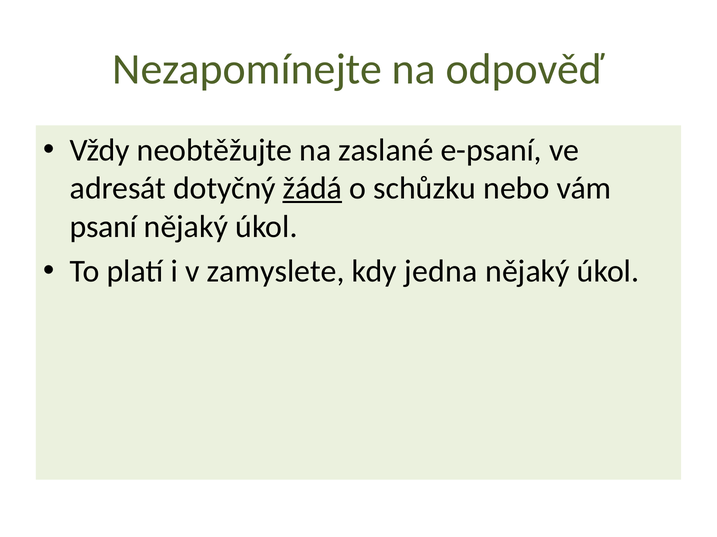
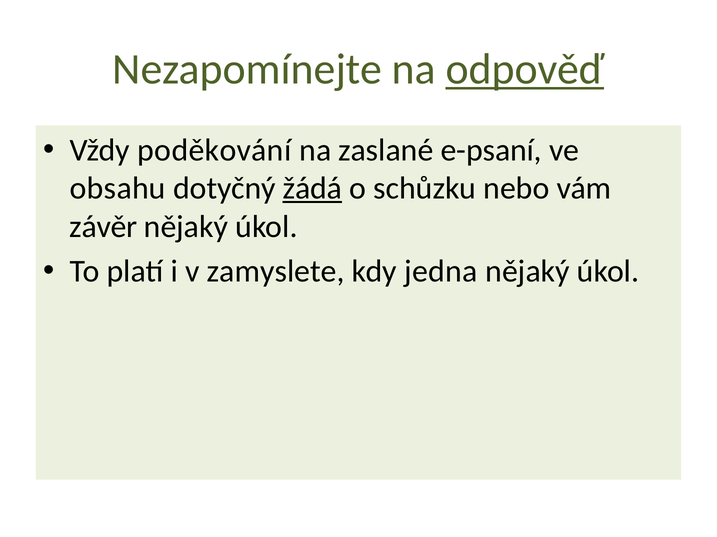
odpověď underline: none -> present (525, 69)
neobtěžujte: neobtěžujte -> poděkování (214, 150)
adresát: adresát -> obsahu (118, 189)
psaní: psaní -> závěr (103, 227)
